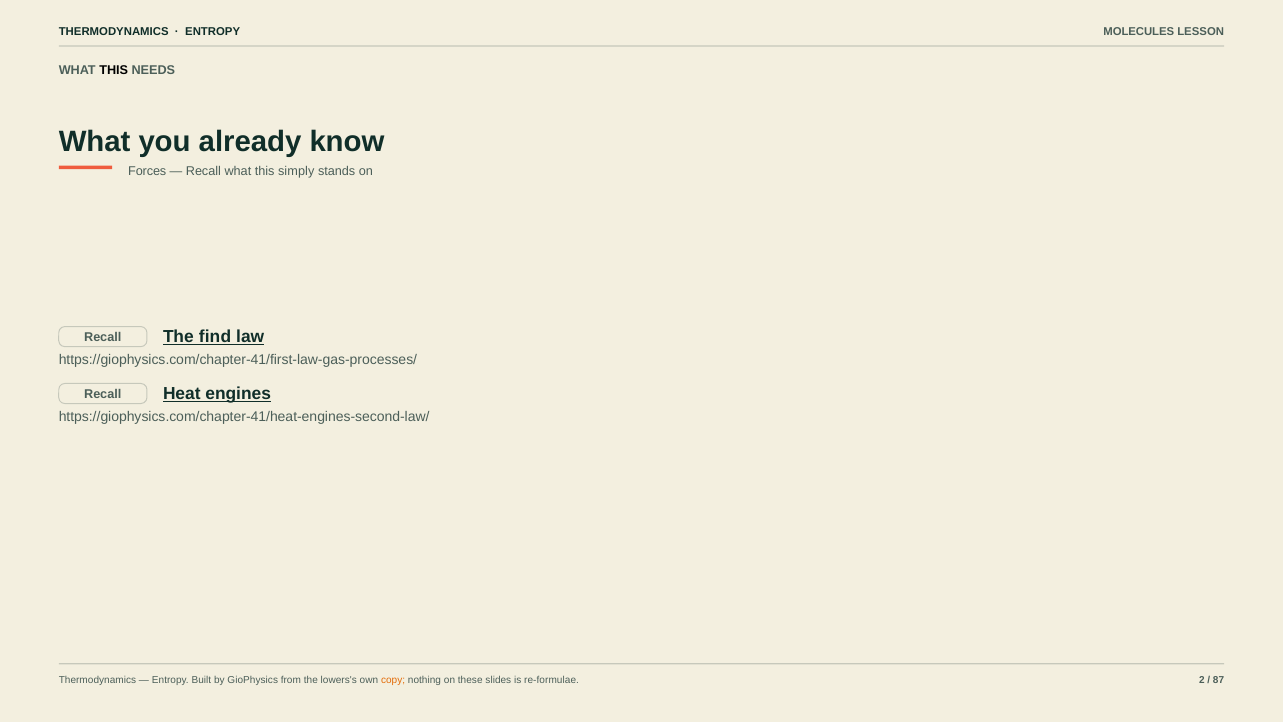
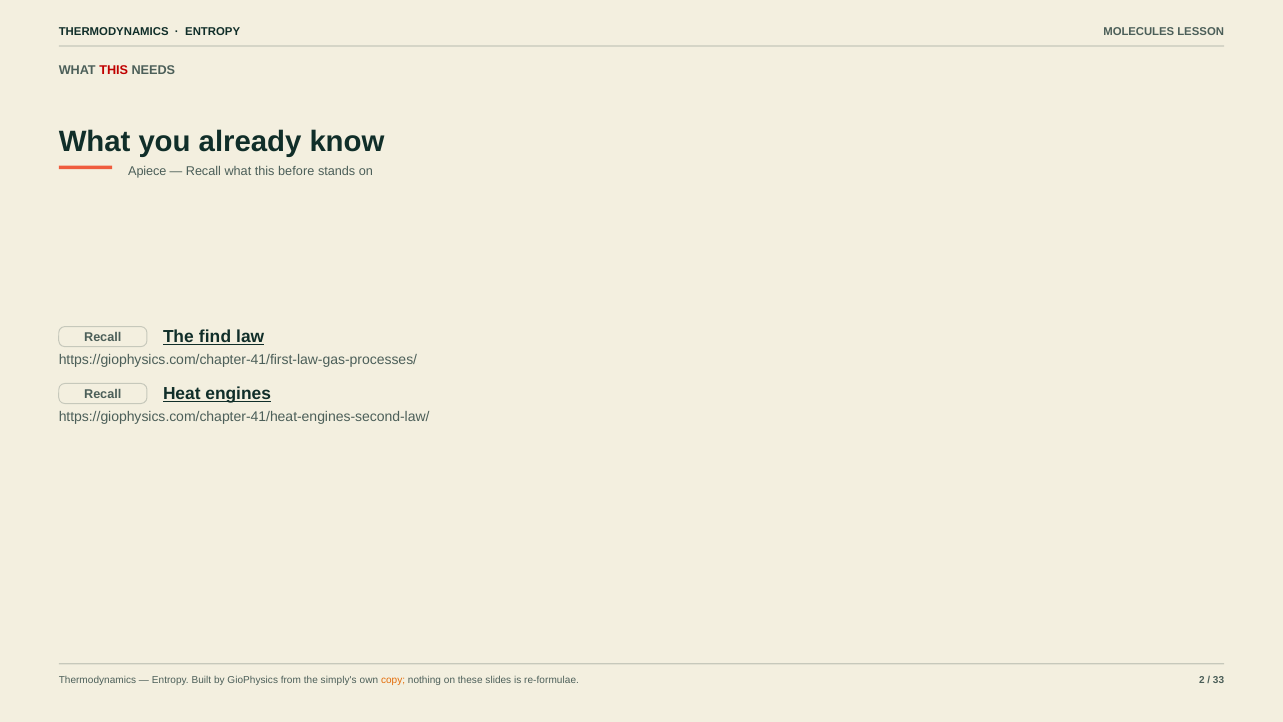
THIS colour: black -> red (114, 70)
Forces: Forces -> Apiece (147, 172)
simply: simply -> before (296, 172)
lowers's: lowers's -> simply's (339, 680)
87: 87 -> 33 (1219, 680)
